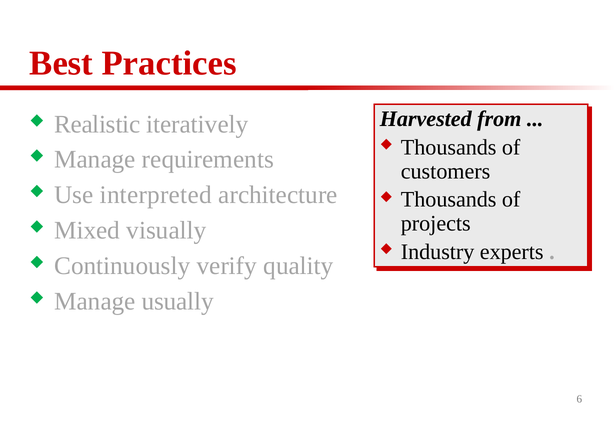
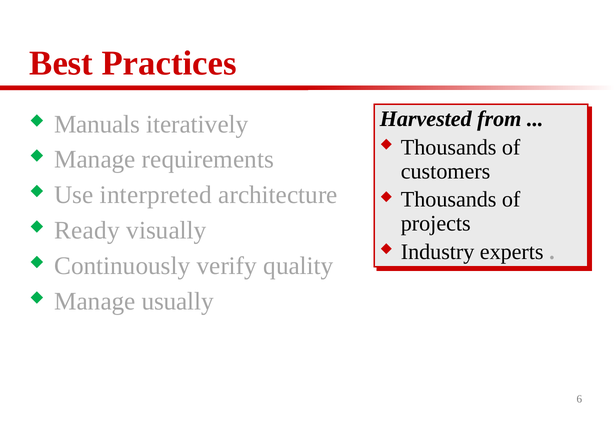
Realistic: Realistic -> Manuals (97, 124)
Mixed: Mixed -> Ready (87, 230)
